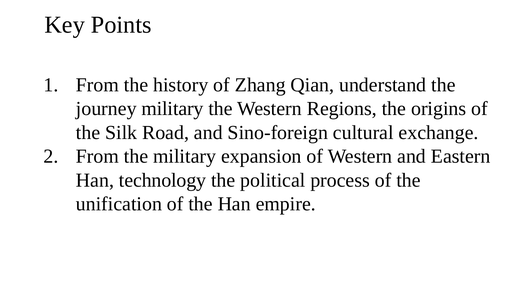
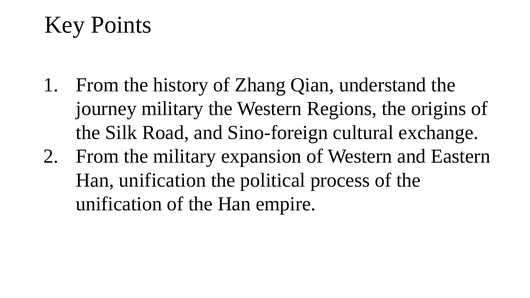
Han technology: technology -> unification (162, 180)
